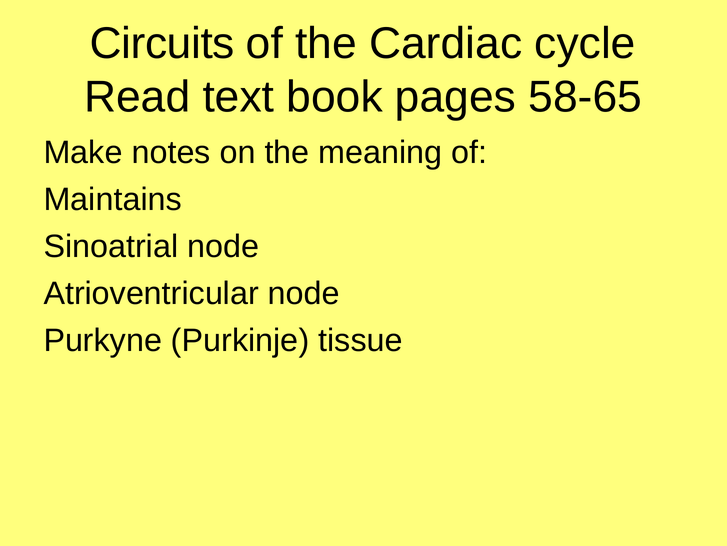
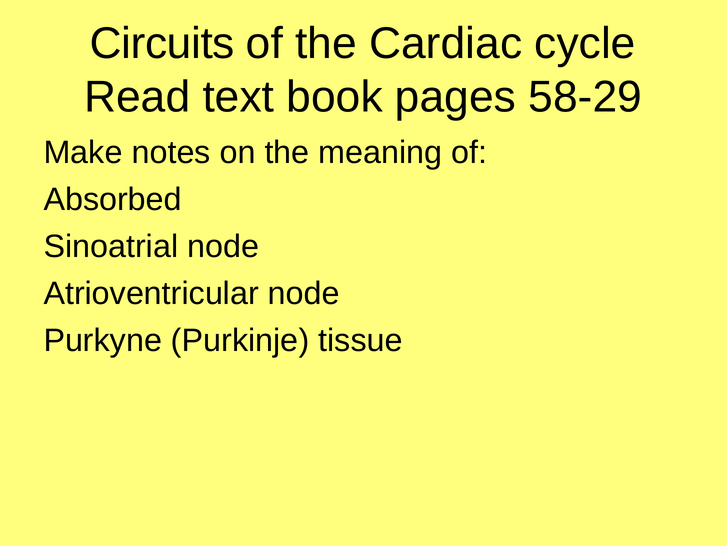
58-65: 58-65 -> 58-29 (585, 97)
Maintains: Maintains -> Absorbed (113, 199)
